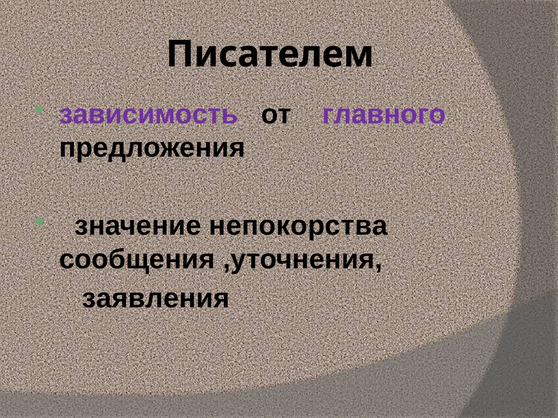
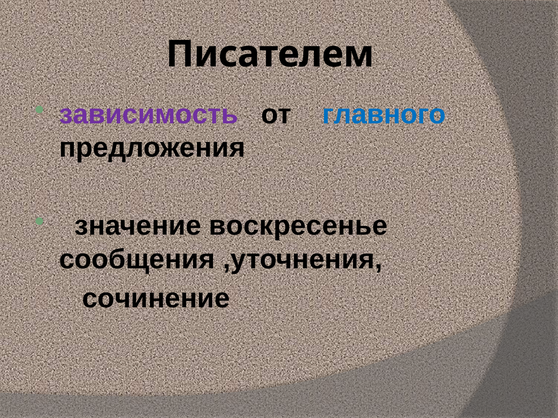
главного colour: purple -> blue (384, 114)
непокорства: непокорства -> воскресенье (298, 226)
заявления: заявления -> сочинение (156, 299)
